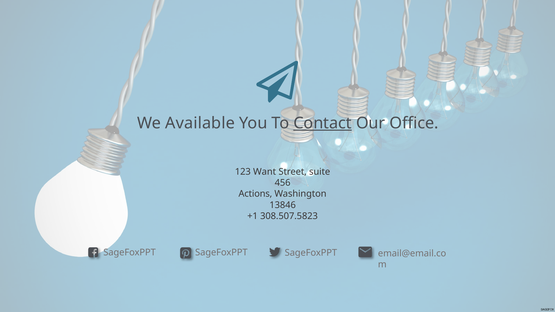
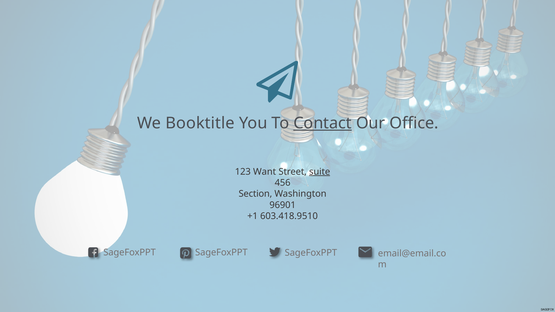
Available: Available -> Booktitle (200, 123)
suite underline: none -> present (320, 172)
Actions: Actions -> Section (255, 194)
13846: 13846 -> 96901 (283, 205)
308.507.5823: 308.507.5823 -> 603.418.9510 (289, 216)
